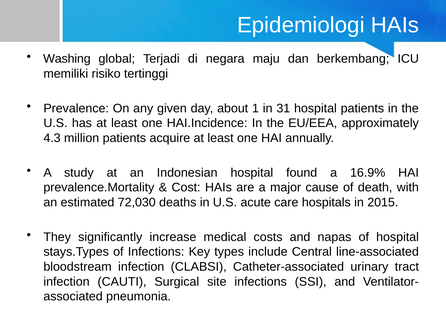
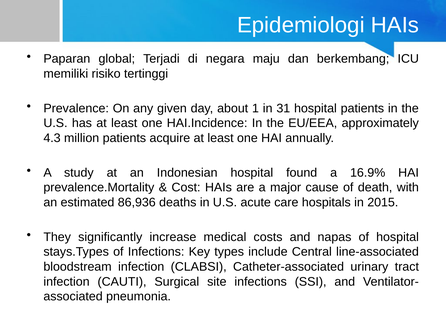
Washing: Washing -> Paparan (67, 59)
72,030: 72,030 -> 86,936 (137, 203)
